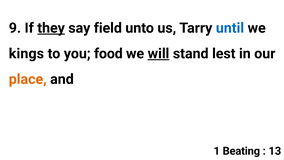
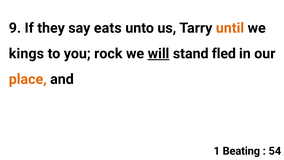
they underline: present -> none (51, 28)
field: field -> eats (108, 28)
until colour: blue -> orange (230, 28)
food: food -> rock (108, 54)
lest: lest -> fled (224, 54)
13: 13 -> 54 (275, 151)
